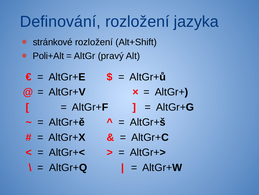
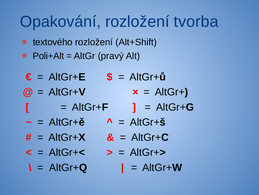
Definování: Definování -> Opakování (60, 22)
jazyka: jazyka -> tvorba (196, 22)
stránkové: stránkové -> textového (53, 42)
